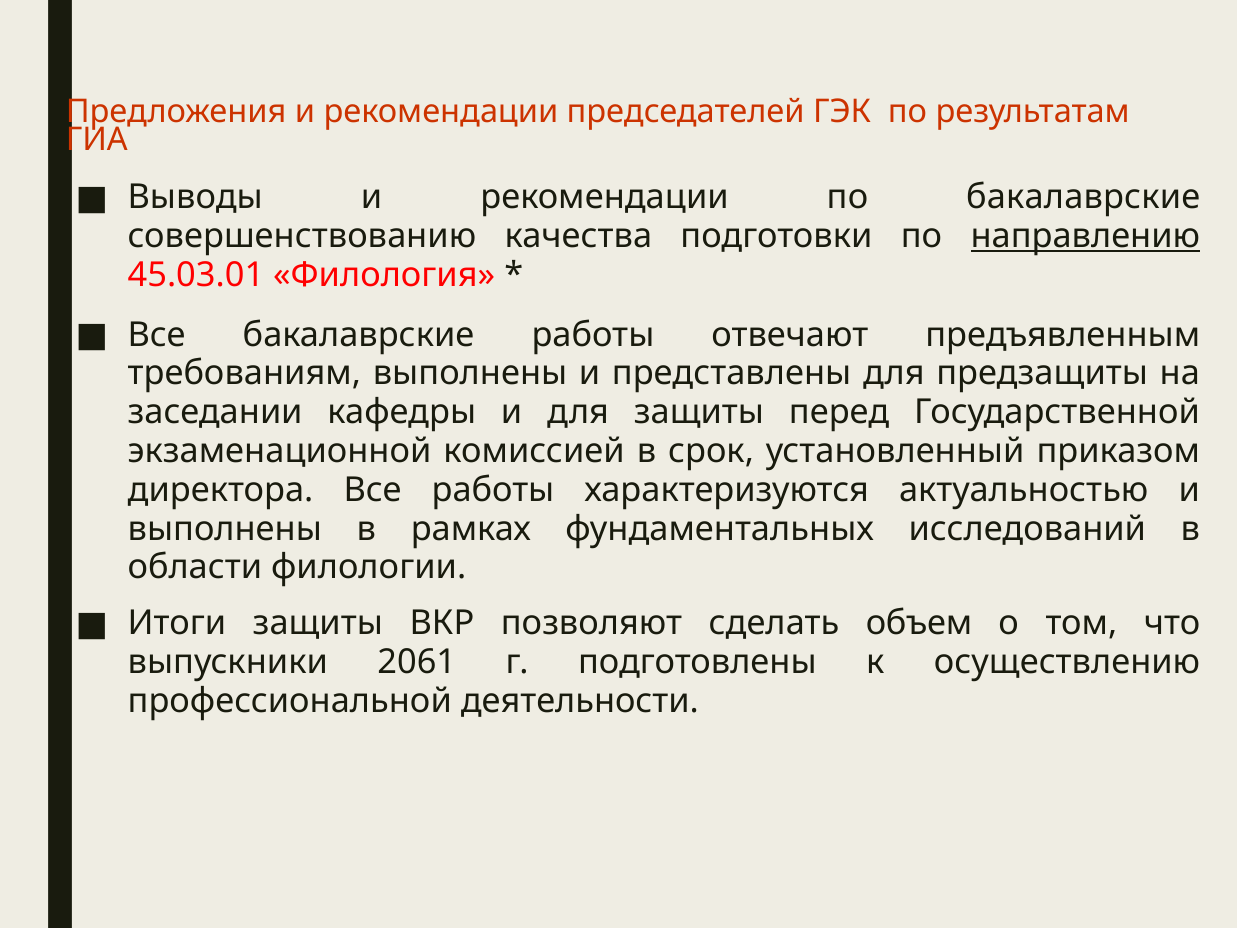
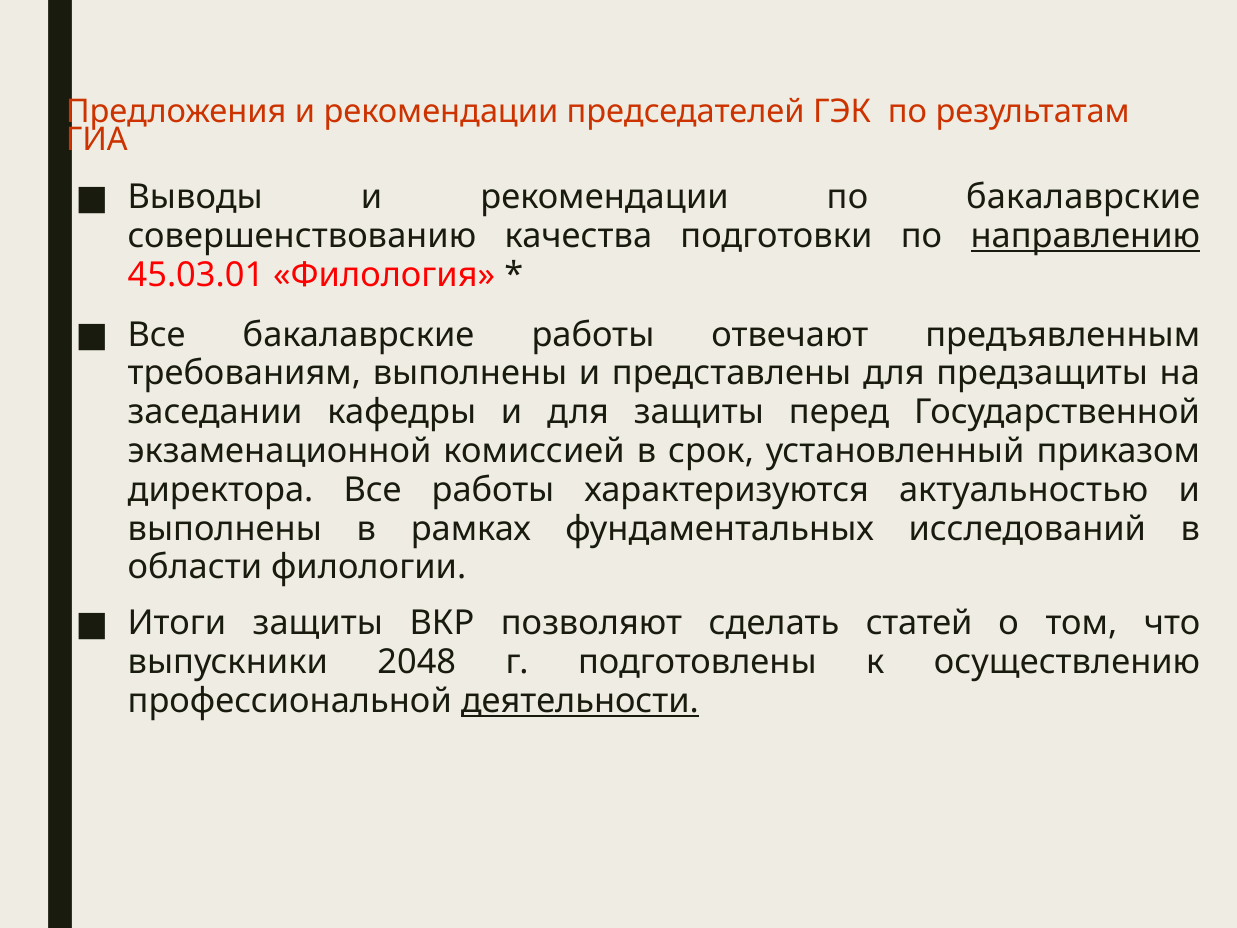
объем: объем -> статей (919, 623)
2061: 2061 -> 2048 (417, 662)
деятельности underline: none -> present (580, 701)
